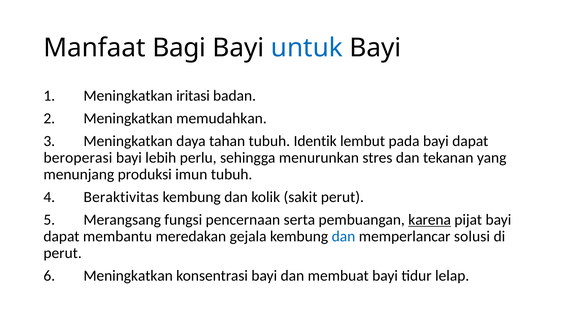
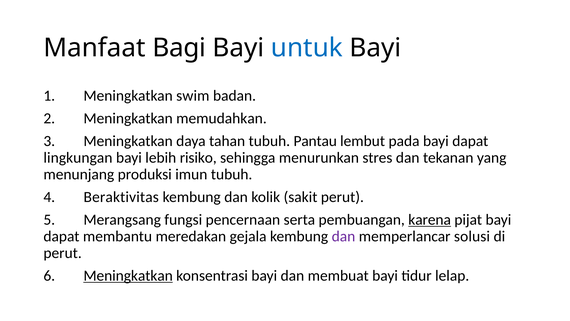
iritasi: iritasi -> swim (193, 96)
Identik: Identik -> Pantau (315, 141)
beroperasi: beroperasi -> lingkungan (78, 158)
perlu: perlu -> risiko (198, 158)
dan colour: blue -> purple (344, 236)
Meningkatkan underline: none -> present (128, 275)
